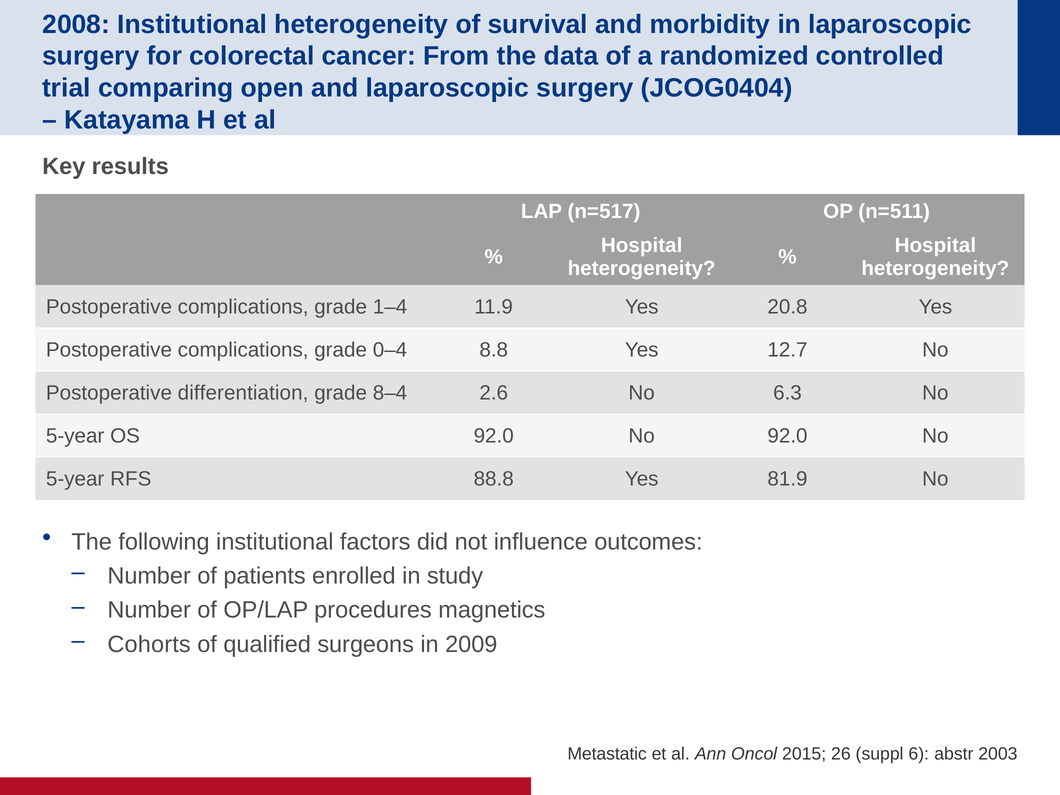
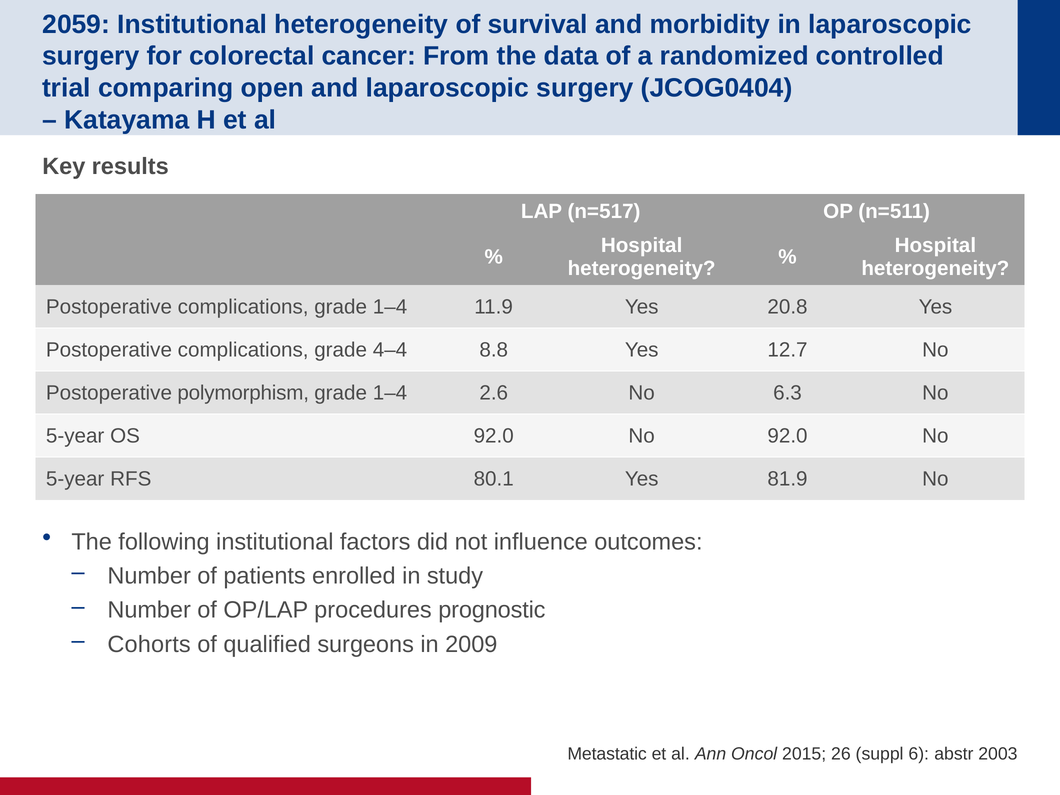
2008: 2008 -> 2059 (76, 24)
0–4: 0–4 -> 4–4 (390, 350)
differentiation: differentiation -> polymorphism (243, 393)
8–4: 8–4 -> 1–4 (390, 393)
88.8: 88.8 -> 80.1 (494, 479)
magnetics: magnetics -> prognostic (492, 610)
